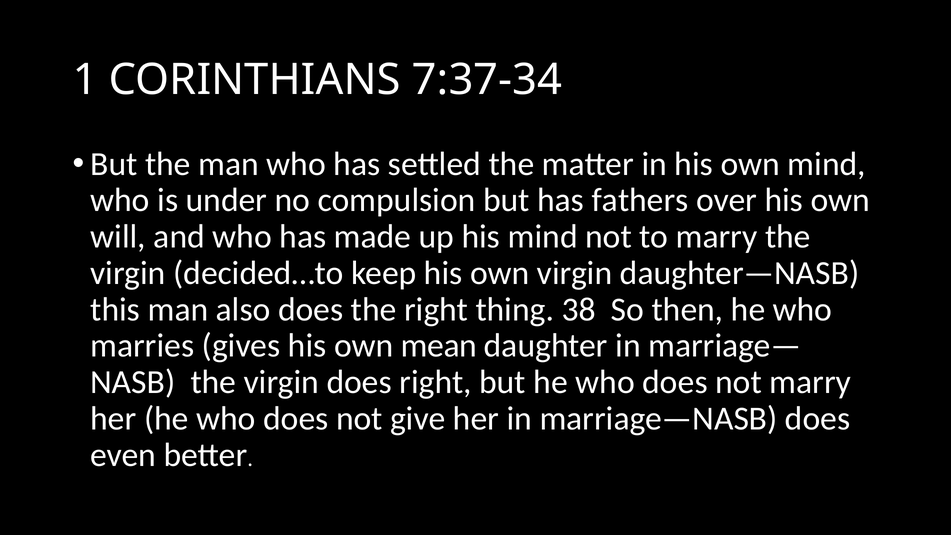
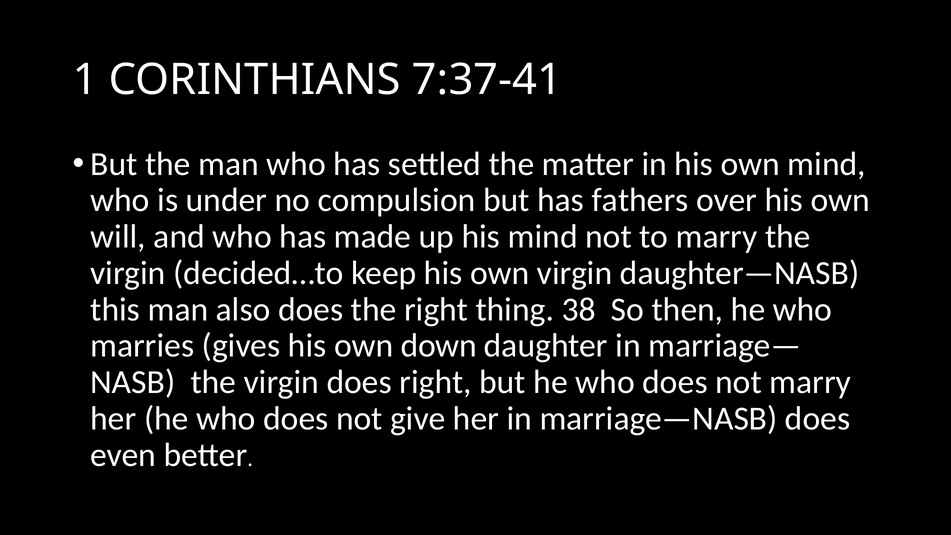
7:37-34: 7:37-34 -> 7:37-41 (487, 80)
mean: mean -> down (439, 346)
